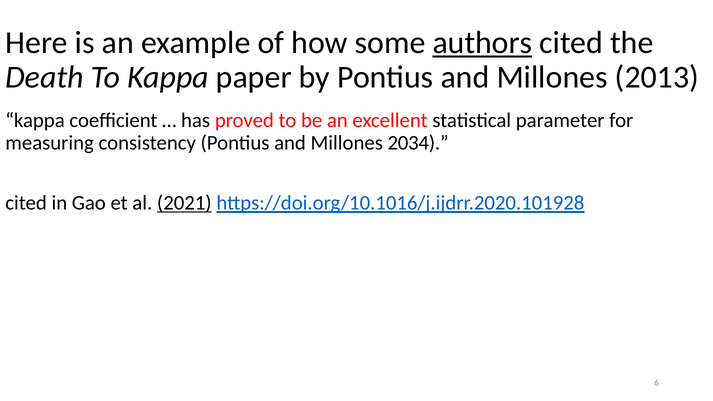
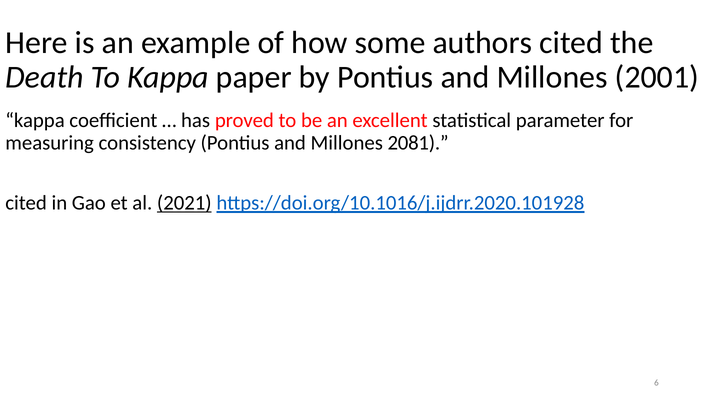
authors underline: present -> none (482, 43)
2013: 2013 -> 2001 (657, 77)
2034: 2034 -> 2081 (418, 143)
